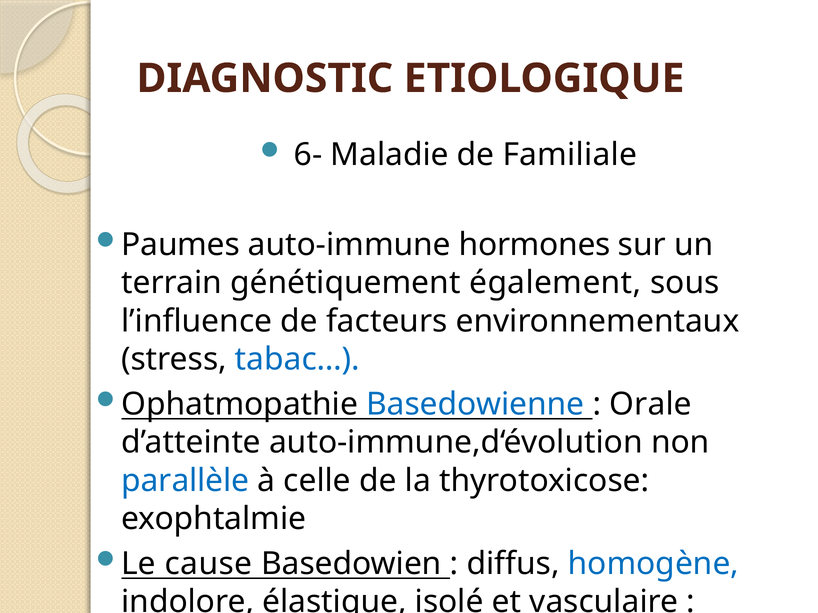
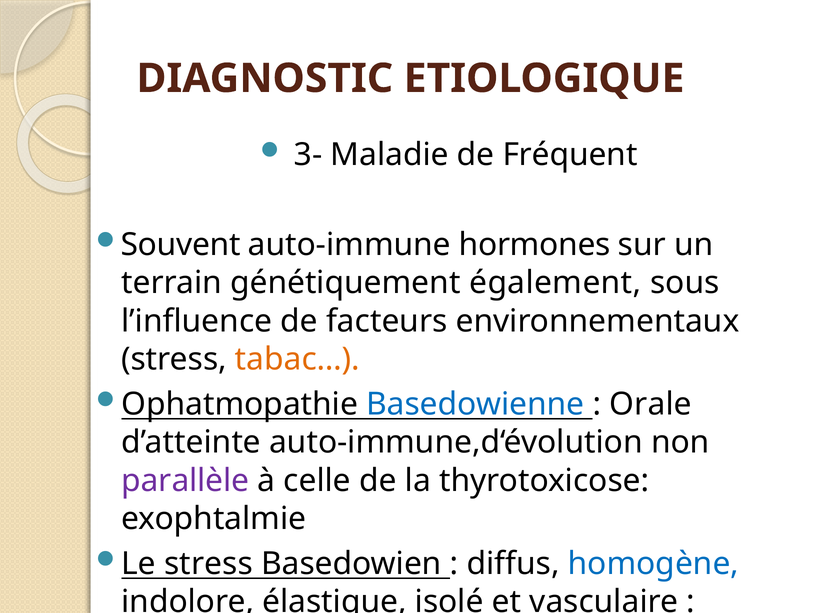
6-: 6- -> 3- (308, 155)
Familiale: Familiale -> Fréquent (570, 155)
Paumes: Paumes -> Souvent (181, 245)
tabac… colour: blue -> orange (297, 359)
parallèle colour: blue -> purple (185, 481)
Le cause: cause -> stress (209, 564)
